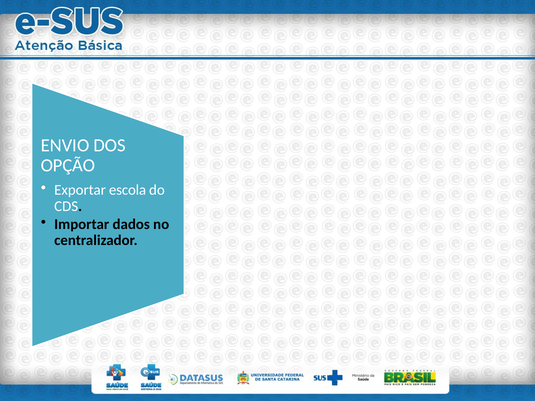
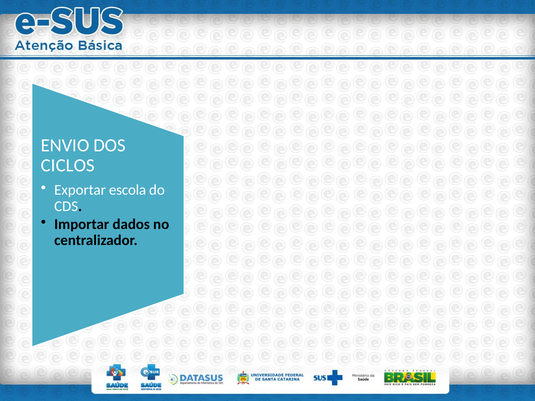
OPÇÃO: OPÇÃO -> CICLOS (68, 166)
